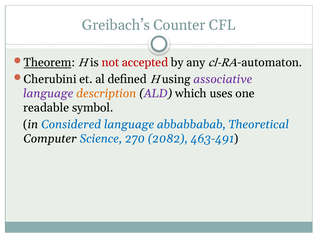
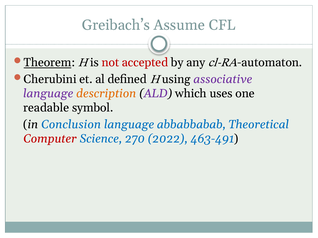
Counter: Counter -> Assume (179, 25)
Considered: Considered -> Conclusion (71, 125)
Computer colour: black -> red (50, 139)
2082: 2082 -> 2022 (168, 139)
